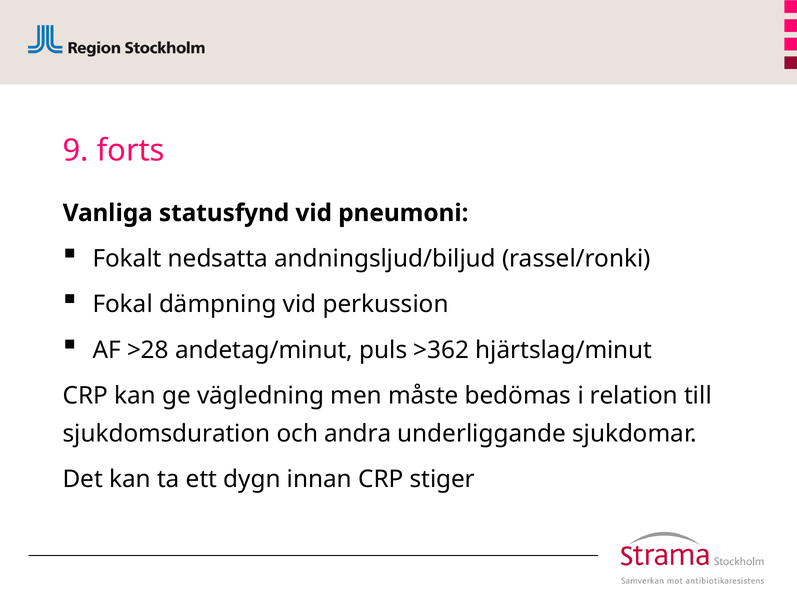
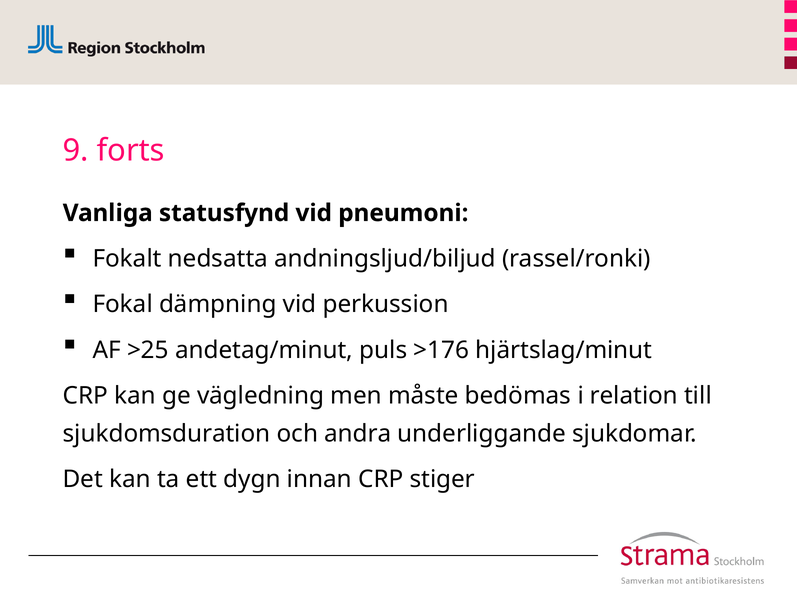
>28: >28 -> >25 (148, 350)
>362: >362 -> >176 (441, 350)
